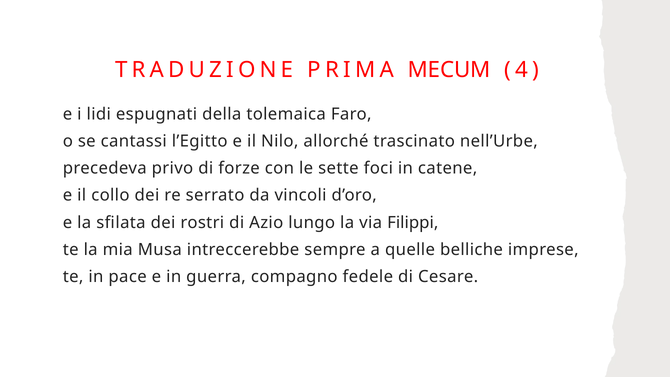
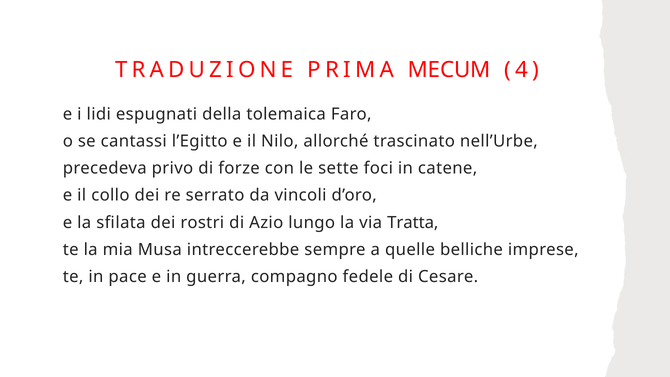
Filippi: Filippi -> Tratta (413, 222)
